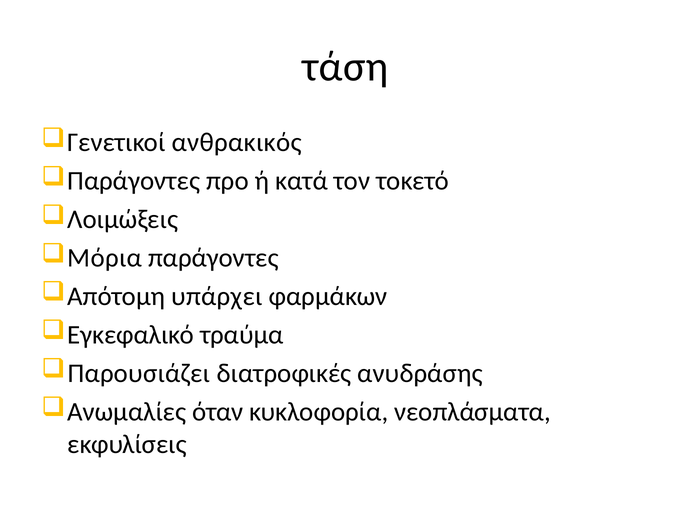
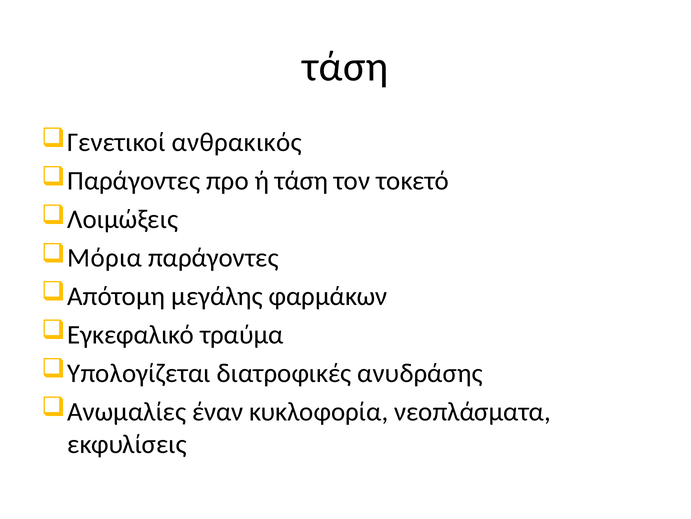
ή κατά: κατά -> τάση (302, 181)
υπάρχει: υπάρχει -> μεγάλης (217, 296)
Παρουσιάζει: Παρουσιάζει -> Υπολογίζεται (139, 373)
όταν: όταν -> έναν (218, 411)
